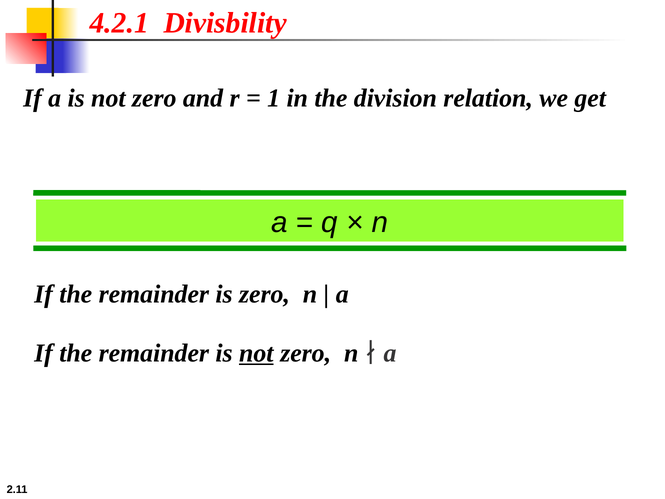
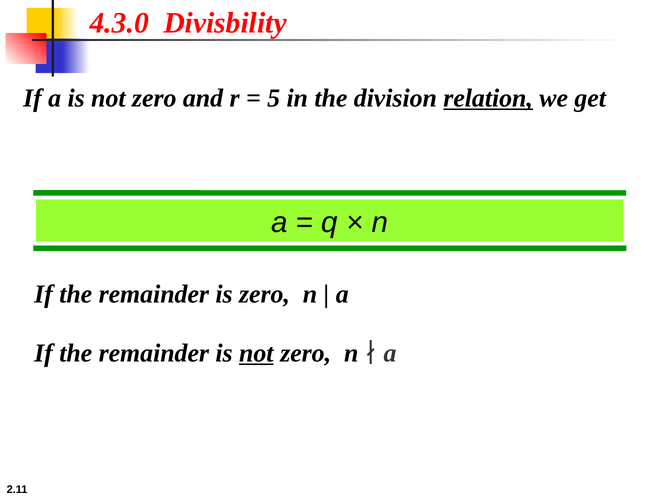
4.2.1: 4.2.1 -> 4.3.0 (119, 23)
1: 1 -> 5 (274, 98)
relation underline: none -> present (488, 98)
